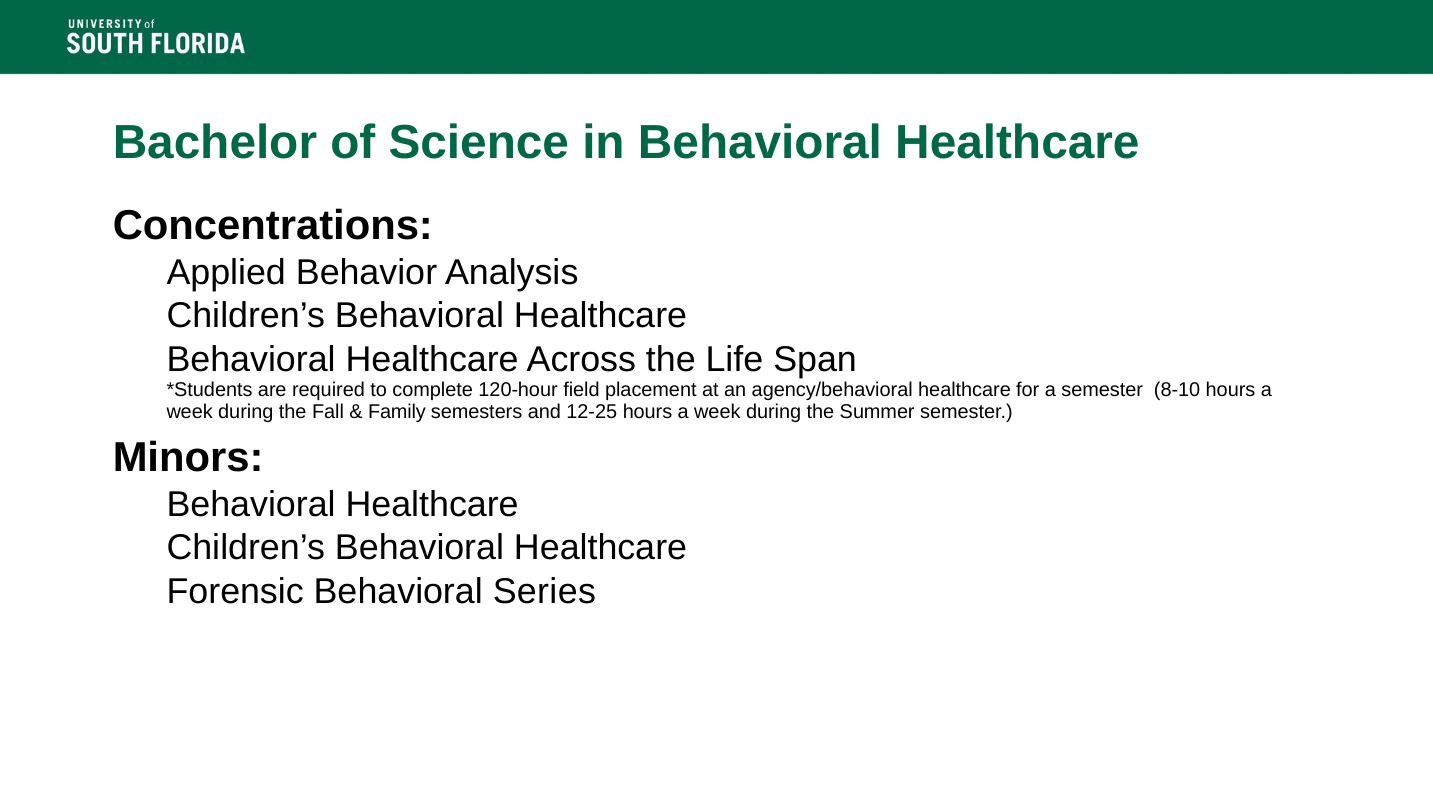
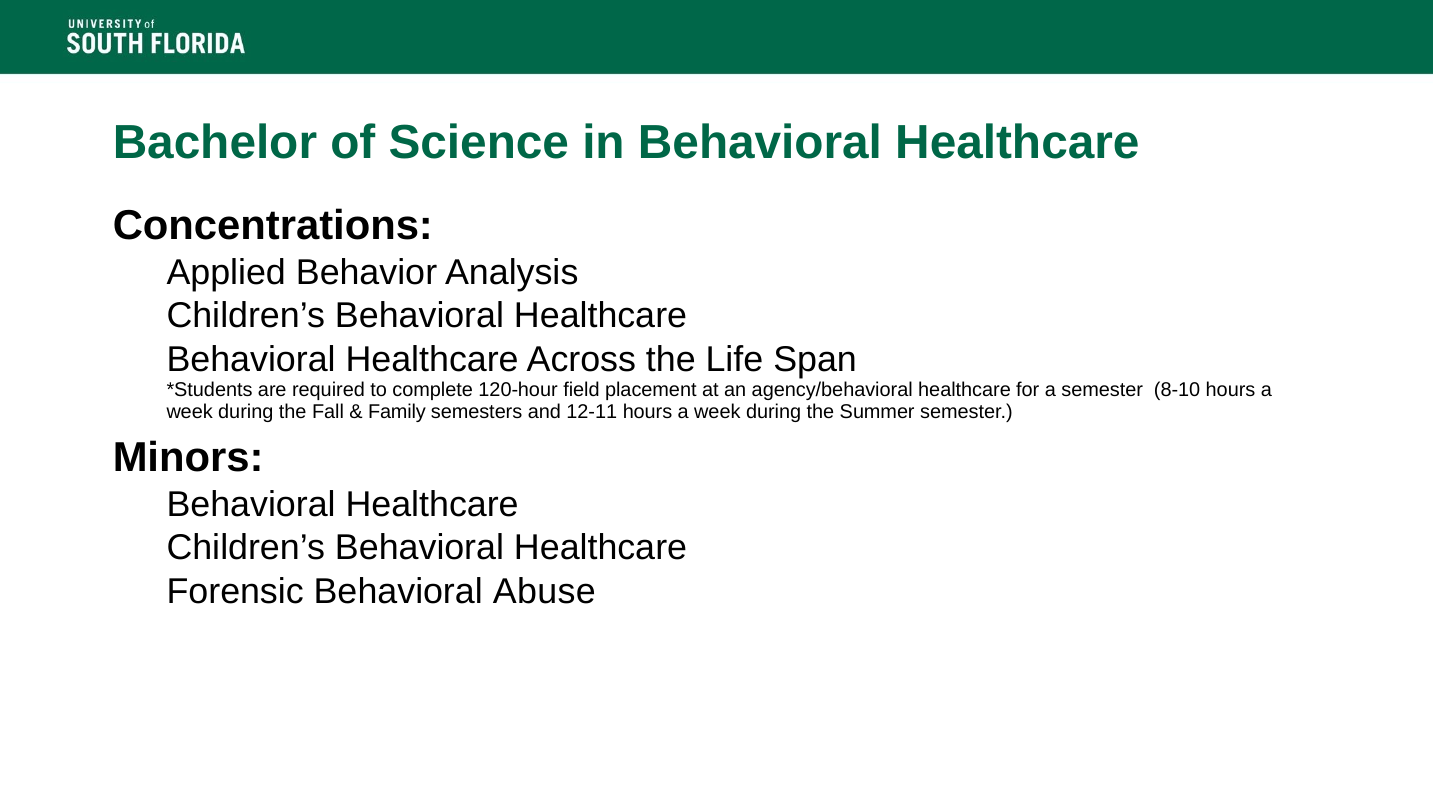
12-25: 12-25 -> 12-11 (592, 412)
Series: Series -> Abuse (544, 591)
